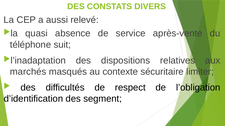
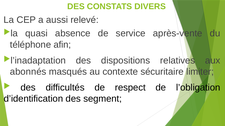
suit: suit -> afin (62, 45)
marchés: marchés -> abonnés (28, 72)
